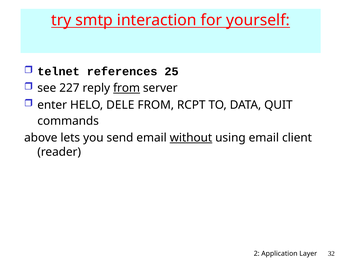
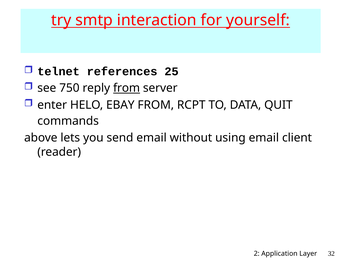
227: 227 -> 750 (69, 88)
DELE: DELE -> EBAY (120, 105)
without underline: present -> none (191, 138)
